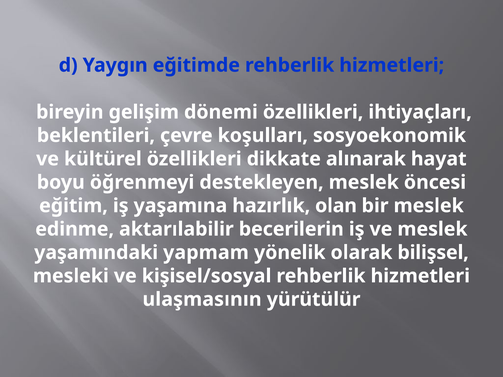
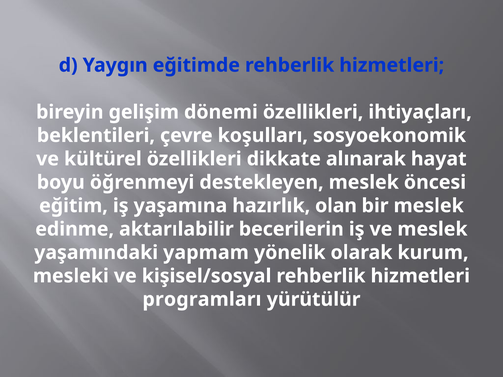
bilişsel: bilişsel -> kurum (433, 253)
ulaşmasının: ulaşmasının -> programları (202, 300)
